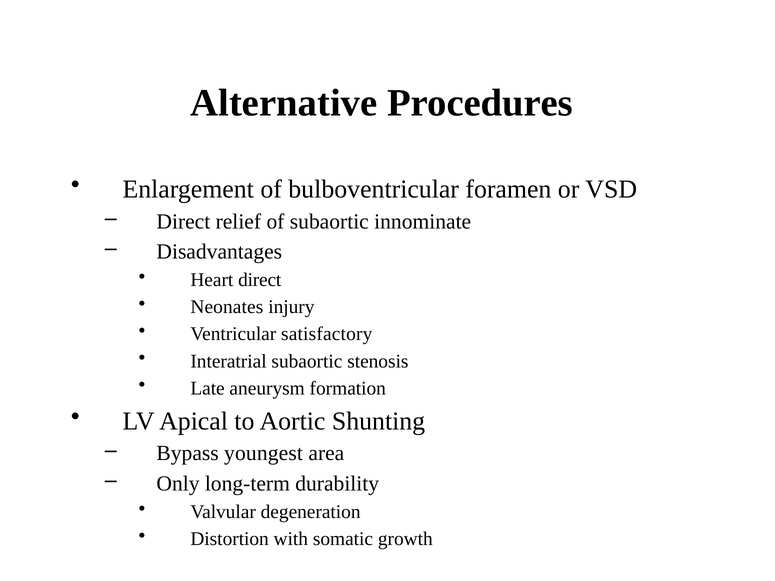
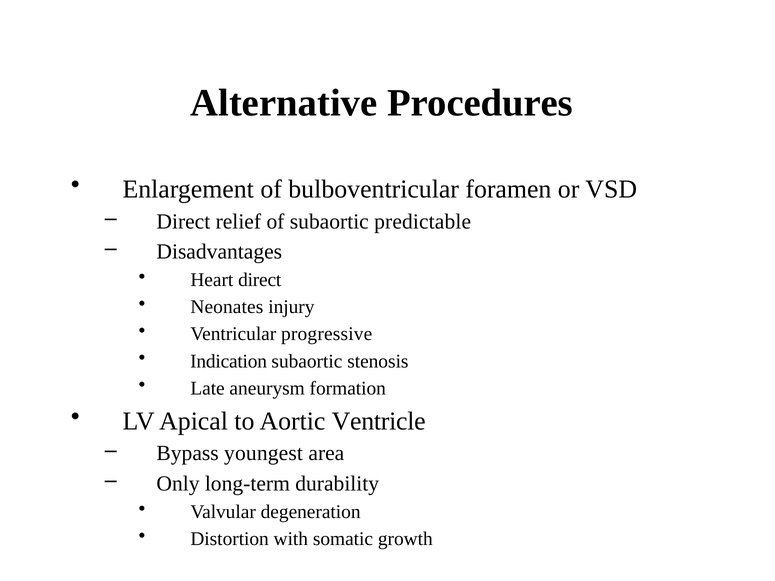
innominate: innominate -> predictable (423, 222)
satisfactory: satisfactory -> progressive (327, 334)
Interatrial: Interatrial -> Indication (229, 361)
Shunting: Shunting -> Ventricle (379, 421)
